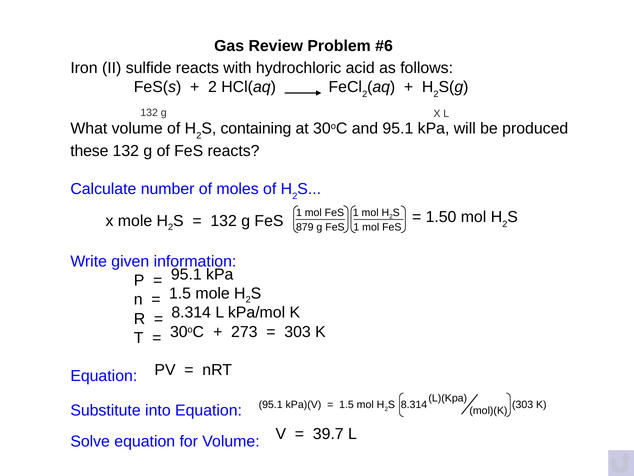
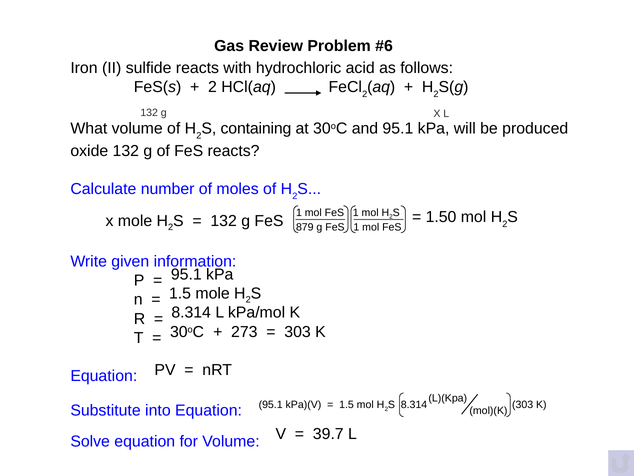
these: these -> oxide (89, 151)
